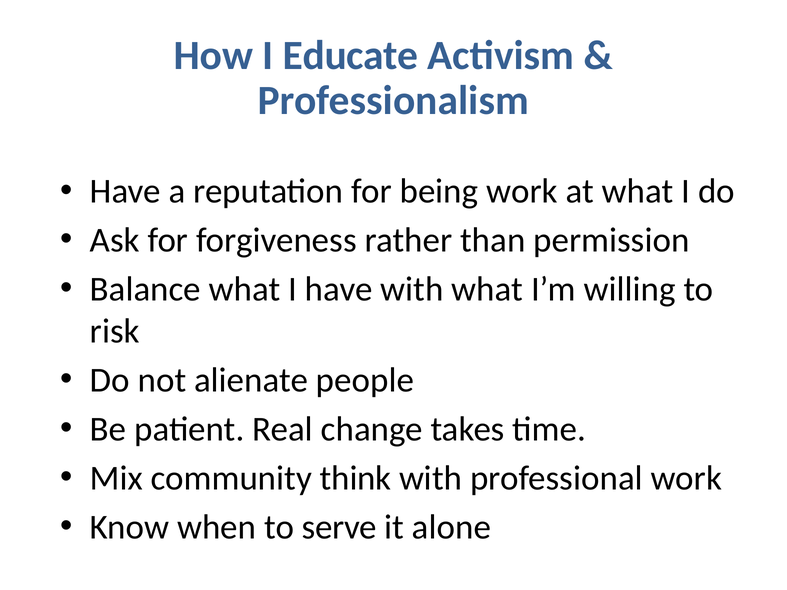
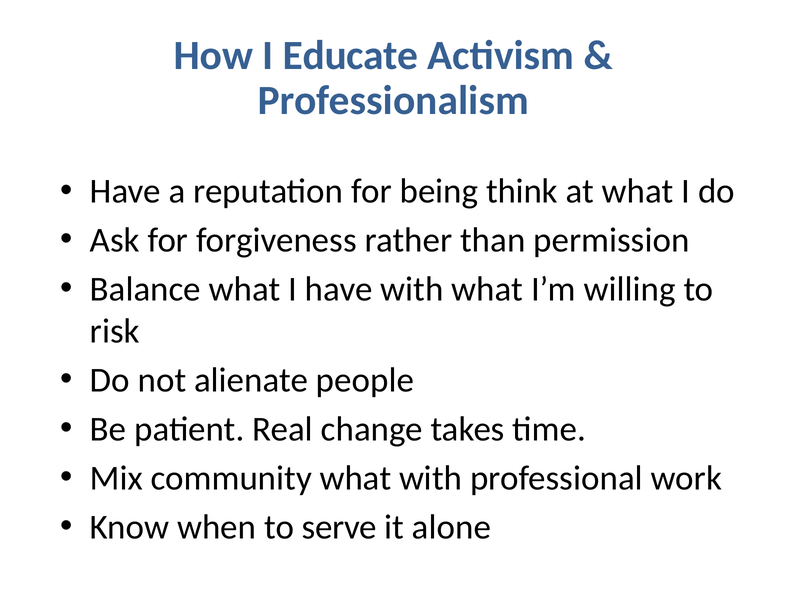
being work: work -> think (522, 191)
community think: think -> what (356, 478)
